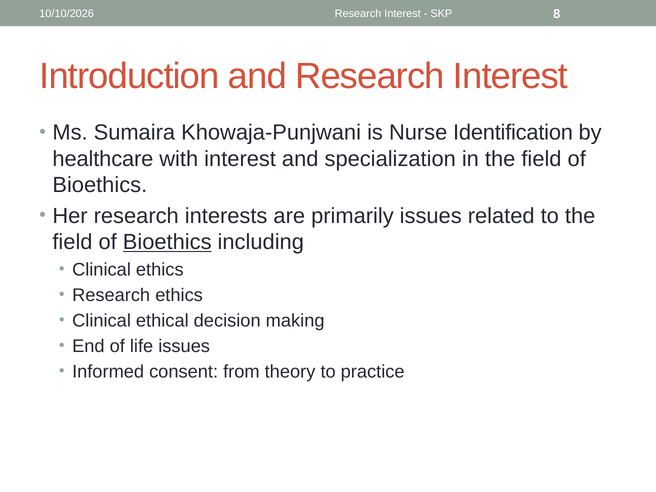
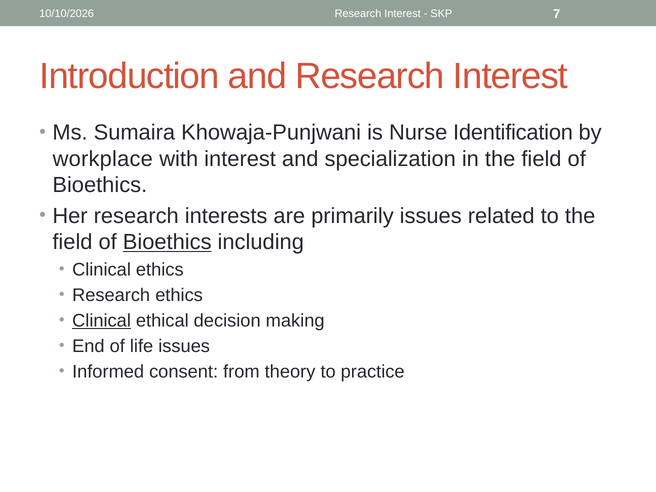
8: 8 -> 7 (557, 14)
healthcare: healthcare -> workplace (103, 159)
Clinical underline: none -> present (102, 321)
